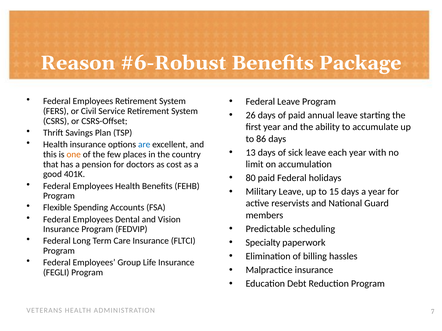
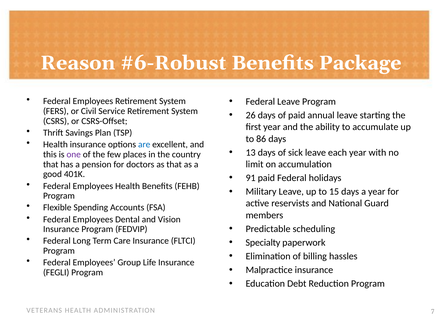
one colour: orange -> purple (74, 155)
as cost: cost -> that (174, 165)
80: 80 -> 91 (251, 178)
